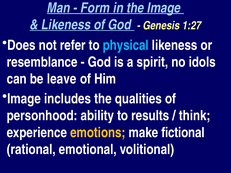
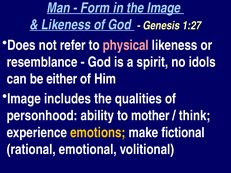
physical colour: light blue -> pink (126, 45)
leave: leave -> either (62, 79)
results: results -> mother (150, 116)
